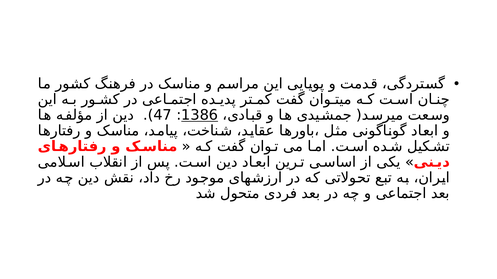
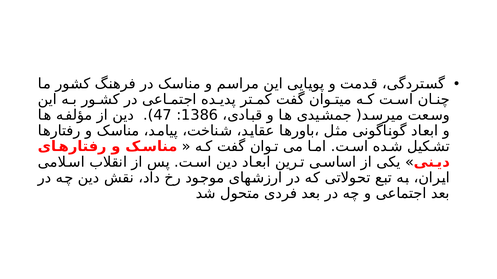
1386 underline: present -> none (200, 115)
